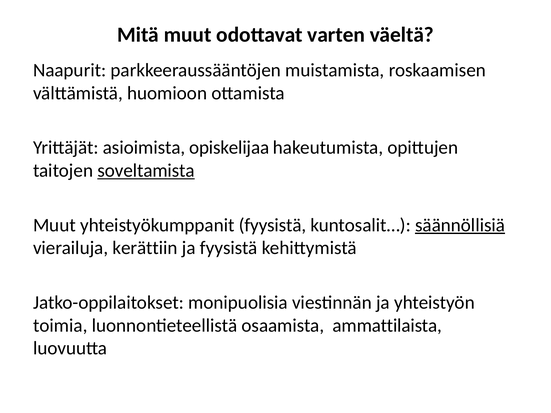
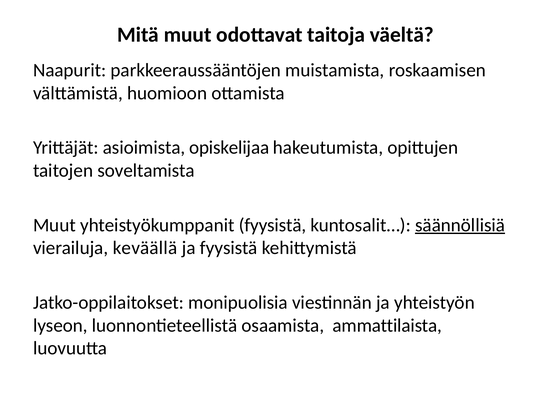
varten: varten -> taitoja (336, 35)
soveltamista underline: present -> none (146, 171)
kerättiin: kerättiin -> keväällä (145, 248)
toimia: toimia -> lyseon (60, 326)
